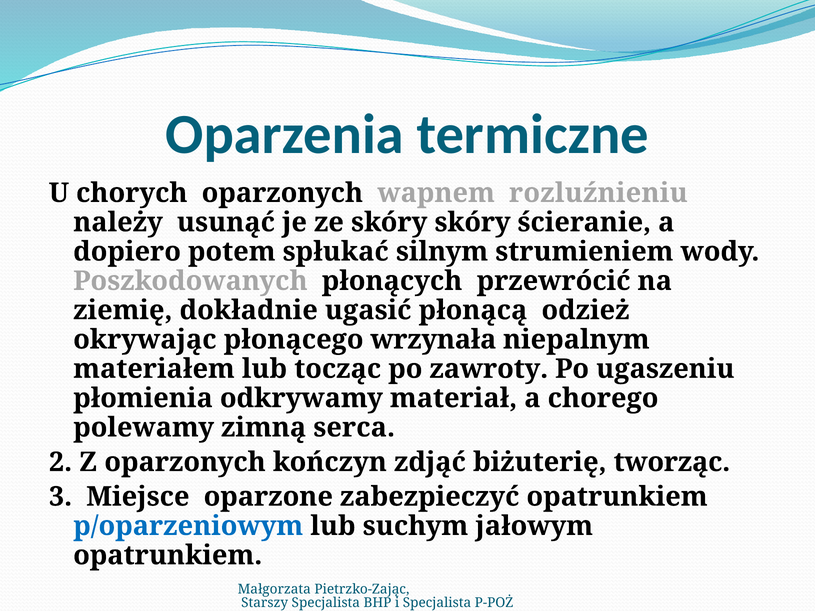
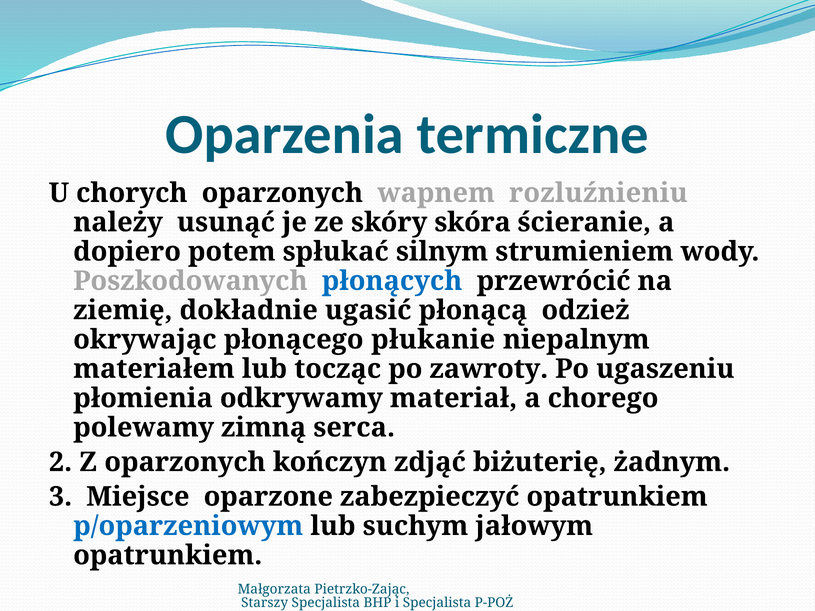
skóry skóry: skóry -> skóra (473, 222)
płonących colour: black -> blue (392, 281)
wrzynała: wrzynała -> płukanie (433, 340)
tworząc: tworząc -> żadnym (672, 462)
